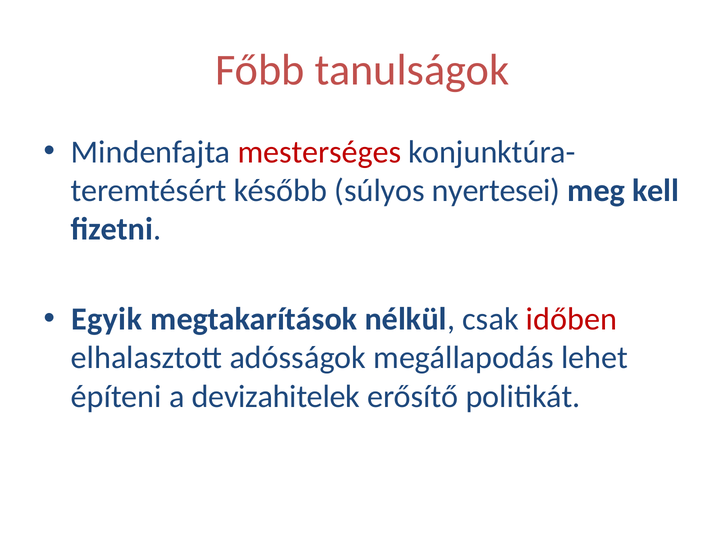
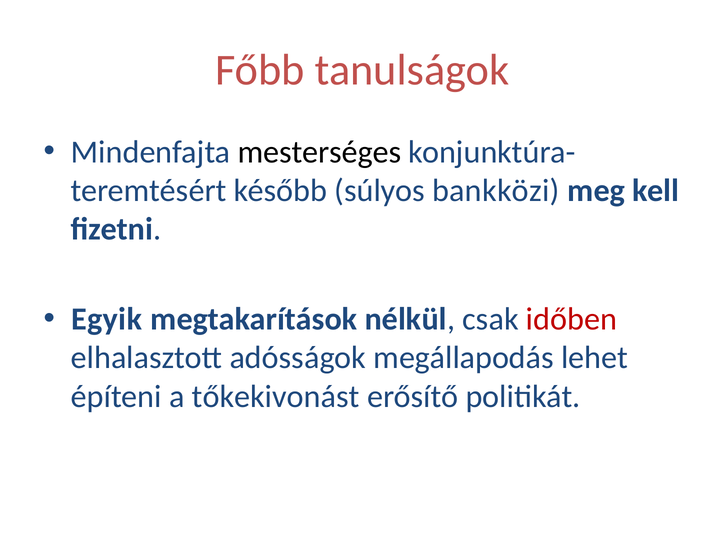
mesterséges colour: red -> black (320, 152)
nyertesei: nyertesei -> bankközi (496, 191)
devizahitelek: devizahitelek -> tőkekivonást (276, 397)
